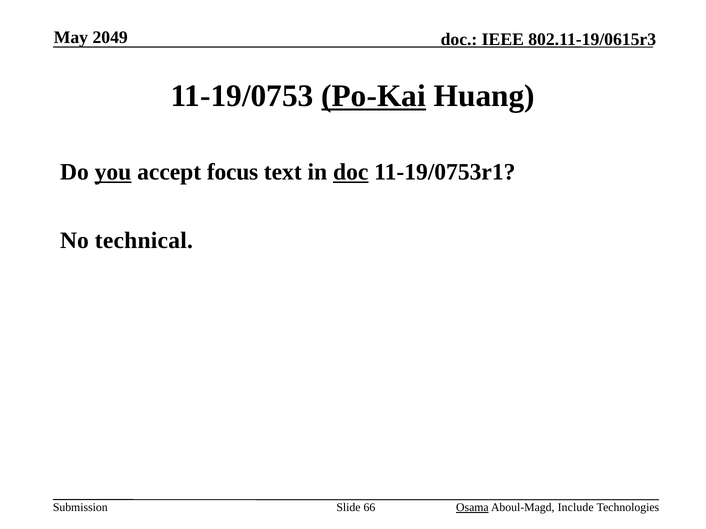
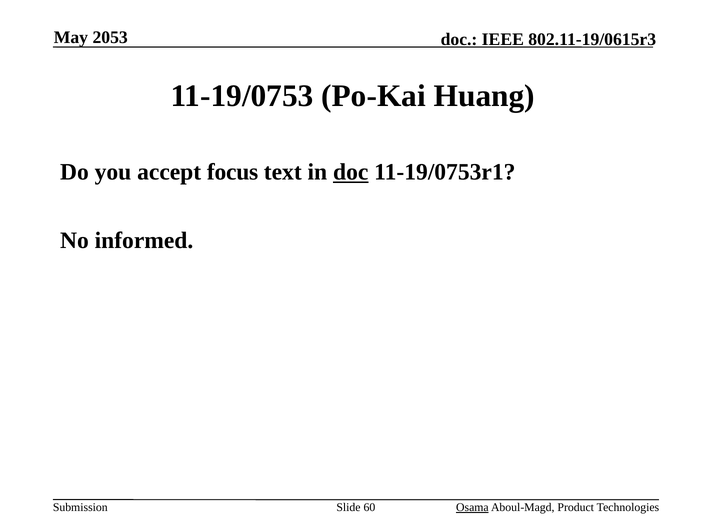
2049: 2049 -> 2053 (110, 37)
Po-Kai underline: present -> none (374, 96)
you underline: present -> none (113, 172)
technical: technical -> informed (144, 241)
66: 66 -> 60 (369, 508)
Include: Include -> Product (576, 508)
